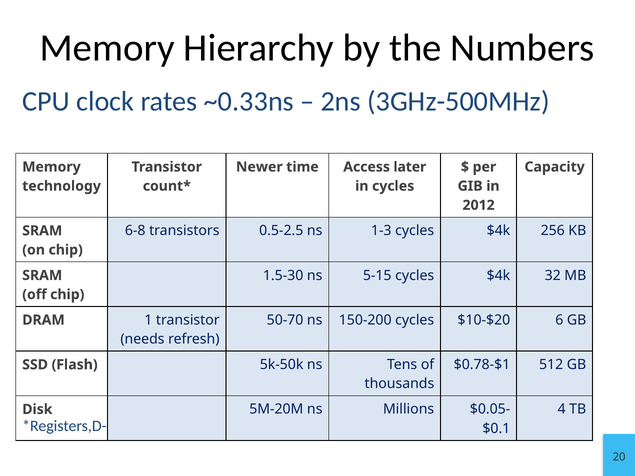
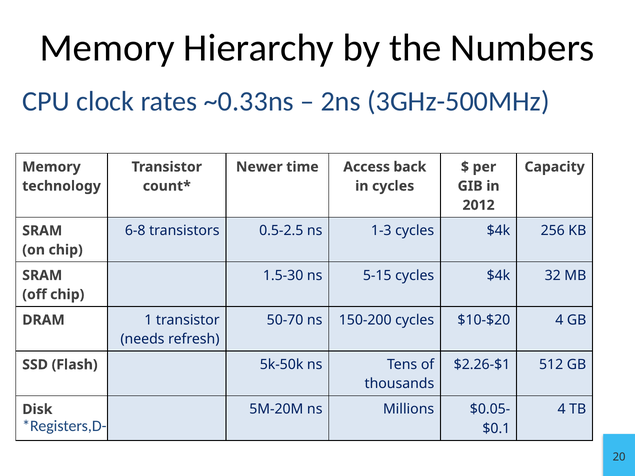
later: later -> back (410, 167)
$10-$20 6: 6 -> 4 (559, 320)
$0.78-$1: $0.78-$1 -> $2.26-$1 (482, 365)
